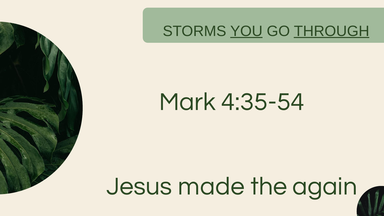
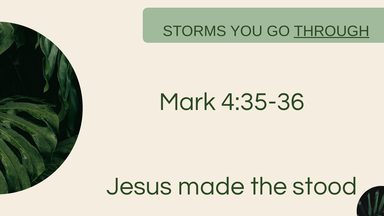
YOU underline: present -> none (246, 31)
4:35-54: 4:35-54 -> 4:35-36 (263, 102)
again: again -> stood (325, 186)
